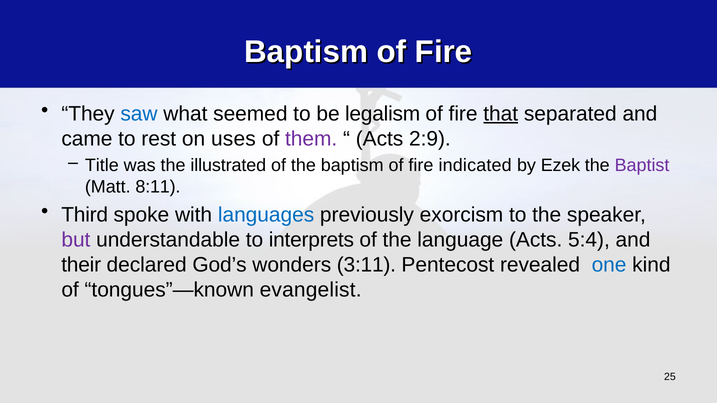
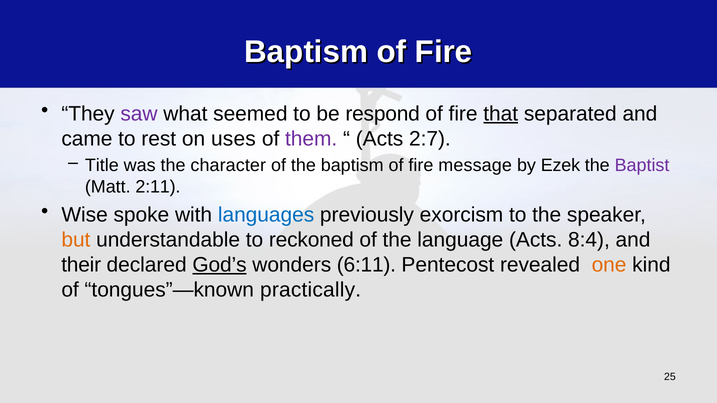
saw colour: blue -> purple (139, 114)
legalism: legalism -> respond (383, 114)
2:9: 2:9 -> 2:7 (430, 139)
illustrated: illustrated -> character (228, 166)
indicated: indicated -> message (475, 166)
8:11: 8:11 -> 2:11 (158, 187)
Third: Third -> Wise (85, 215)
but colour: purple -> orange (76, 240)
interprets: interprets -> reckoned (311, 240)
5:4: 5:4 -> 8:4 (589, 240)
God’s underline: none -> present (219, 265)
3:11: 3:11 -> 6:11 (366, 265)
one colour: blue -> orange (609, 265)
evangelist: evangelist -> practically (311, 290)
